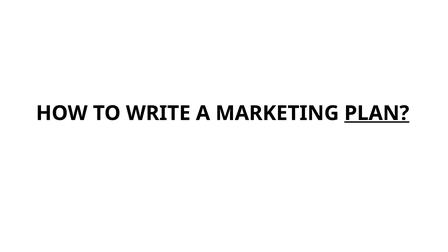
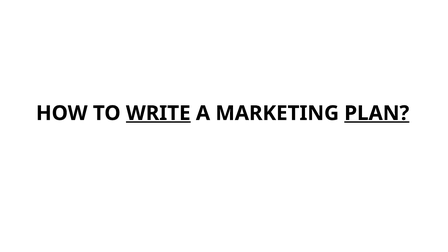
WRITE underline: none -> present (158, 113)
